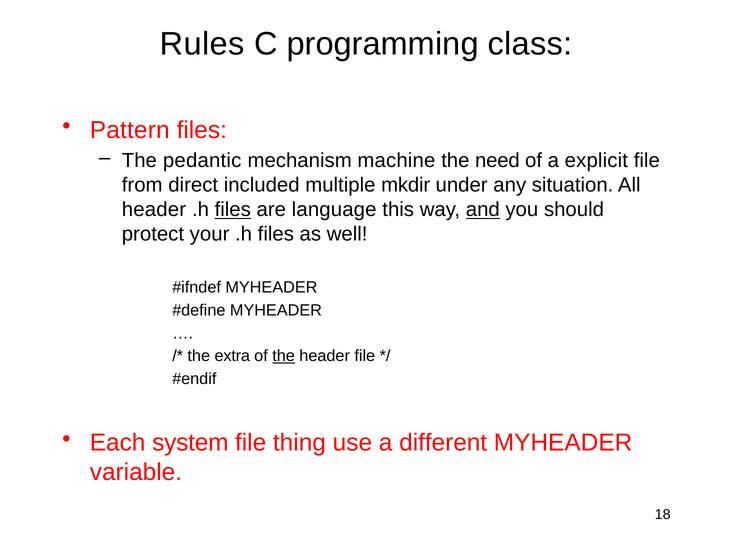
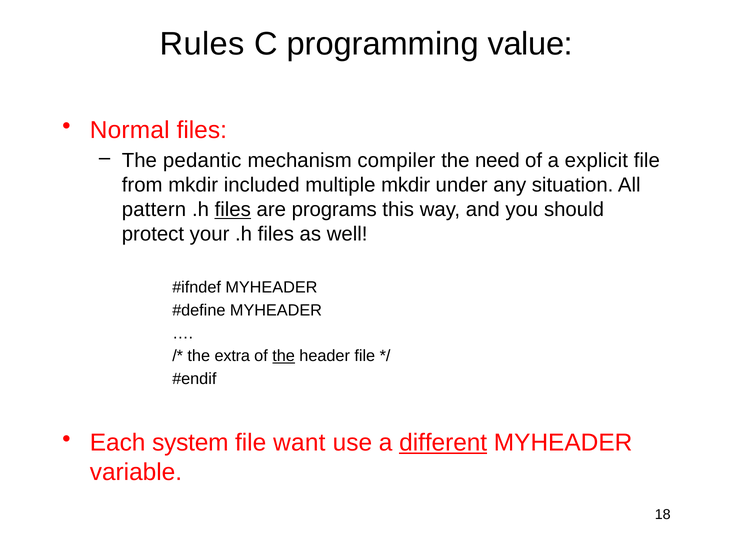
class: class -> value (530, 44)
Pattern: Pattern -> Normal (130, 130)
machine: machine -> compiler (396, 161)
from direct: direct -> mkdir (193, 185)
header: header -> pattern (154, 210)
language: language -> programs (334, 210)
and underline: present -> none (483, 210)
thing: thing -> want (299, 443)
different underline: none -> present (443, 443)
